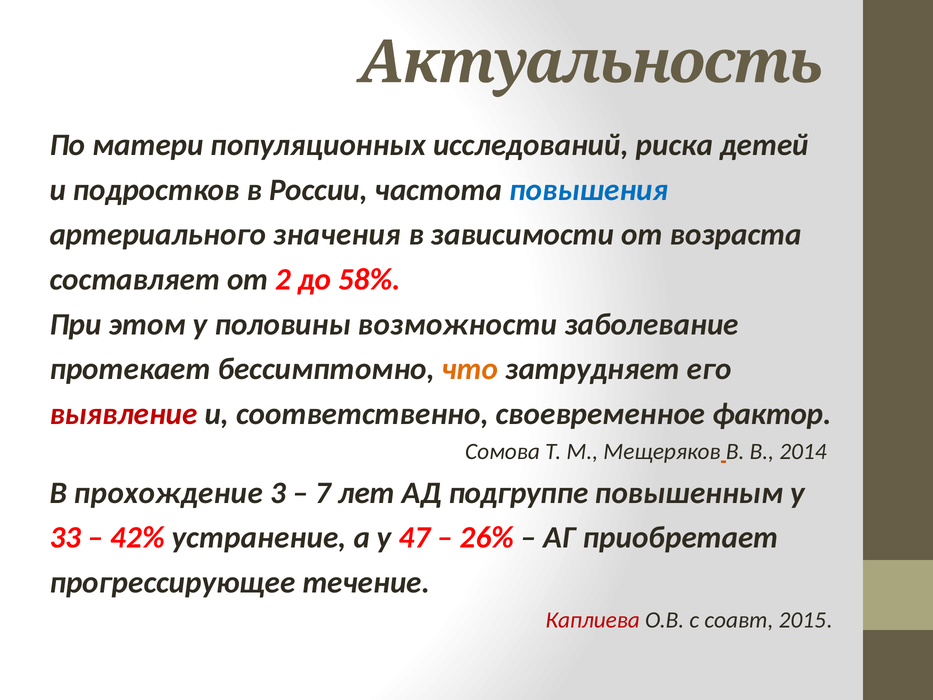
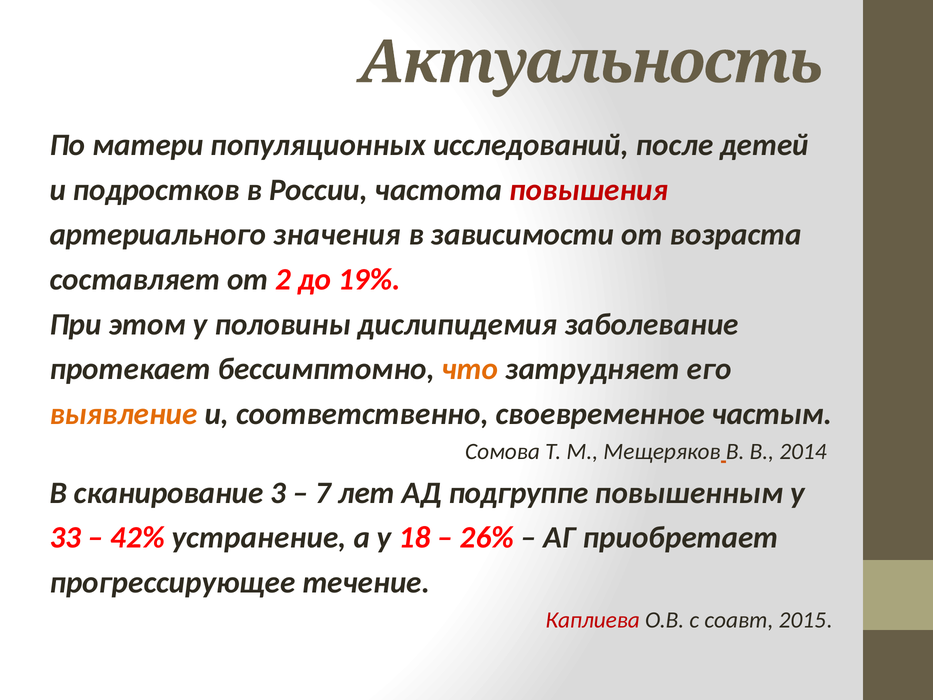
риска: риска -> после (675, 145)
повышения colour: blue -> red (589, 190)
58%: 58% -> 19% (369, 279)
возможности: возможности -> дислипидемия (458, 324)
выявление colour: red -> orange (124, 414)
фактор: фактор -> частым (772, 414)
прохождение: прохождение -> сканирование (169, 493)
47: 47 -> 18 (415, 537)
